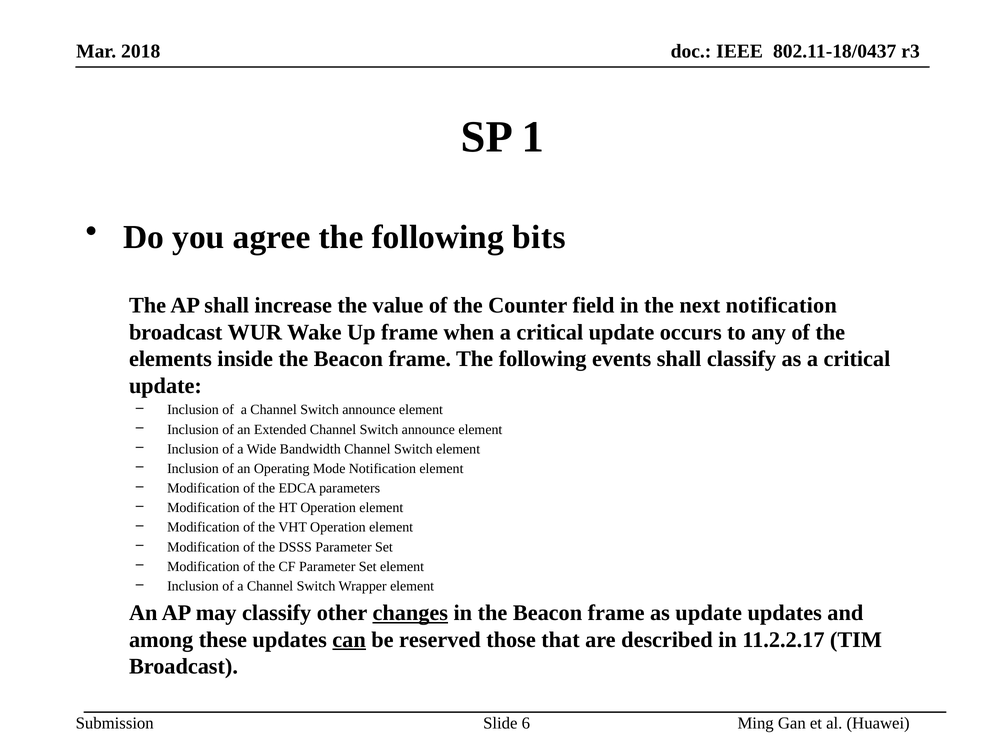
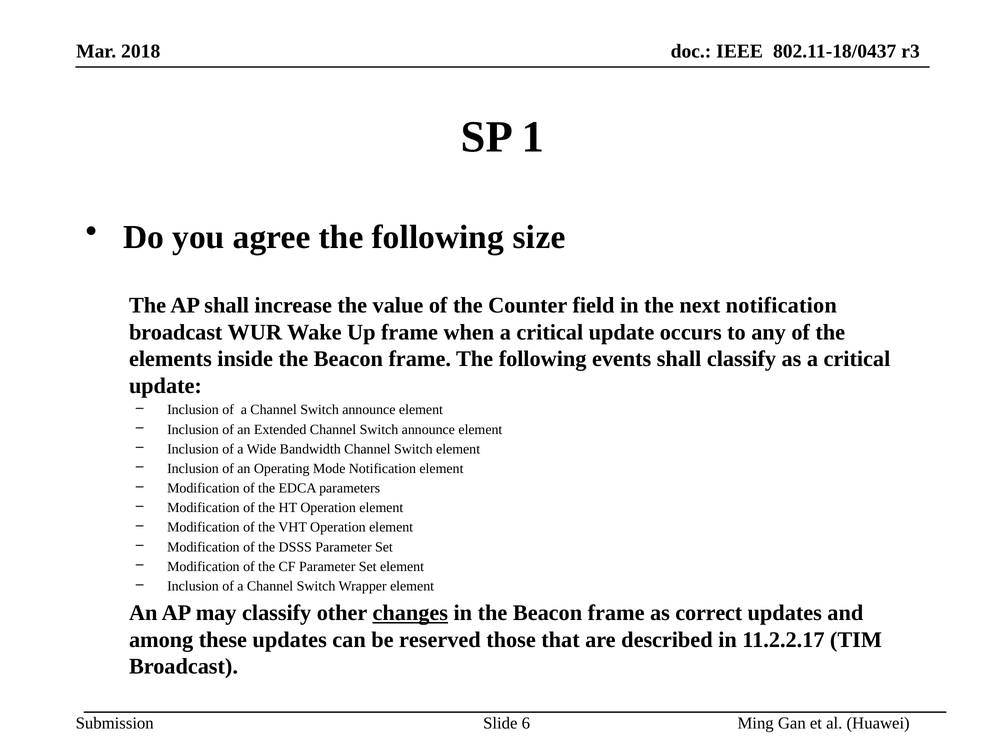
bits: bits -> size (539, 237)
as update: update -> correct (709, 613)
can underline: present -> none (349, 640)
